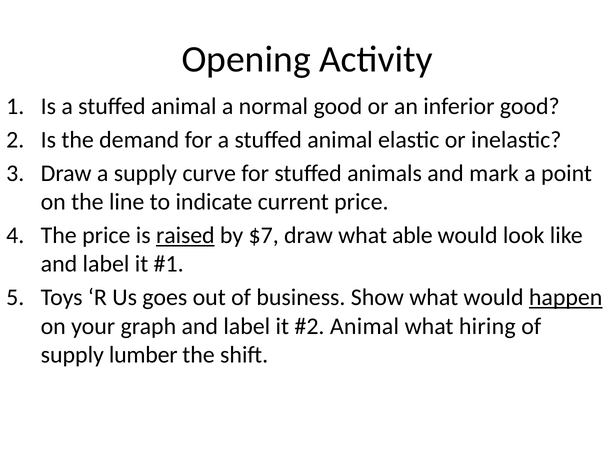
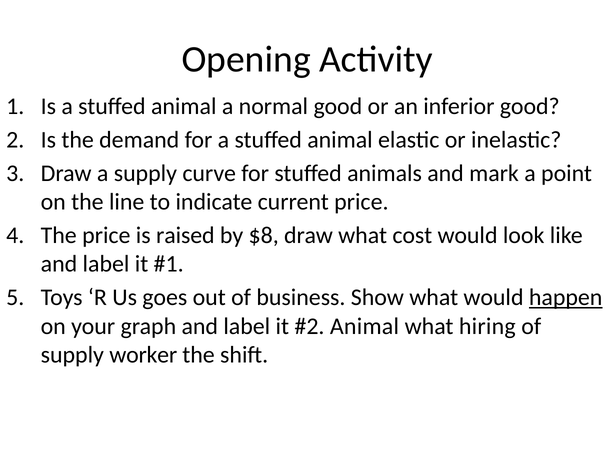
raised underline: present -> none (185, 235)
$7: $7 -> $8 (264, 235)
able: able -> cost (412, 235)
lumber: lumber -> worker (143, 355)
